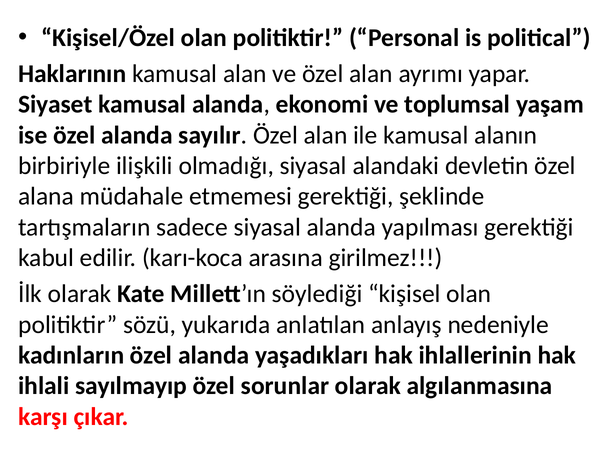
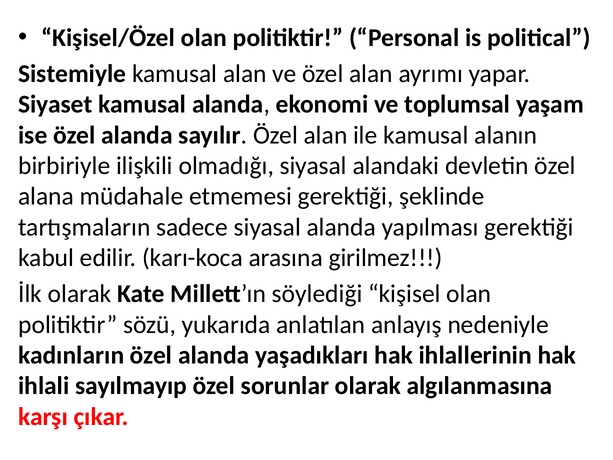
Haklarının: Haklarının -> Sistemiyle (72, 74)
